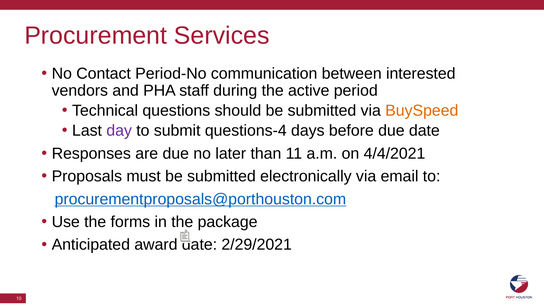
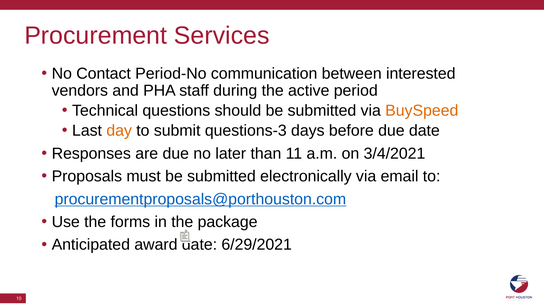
day colour: purple -> orange (119, 131)
questions-4: questions-4 -> questions-3 (246, 131)
4/4/2021: 4/4/2021 -> 3/4/2021 (394, 153)
2/29/2021: 2/29/2021 -> 6/29/2021 (257, 245)
